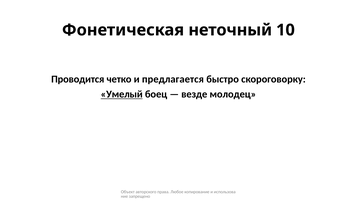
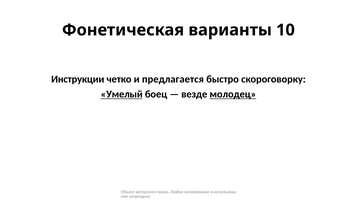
неточный: неточный -> варианты (230, 30)
Проводится: Проводится -> Инструкции (78, 79)
молодец underline: none -> present (233, 94)
